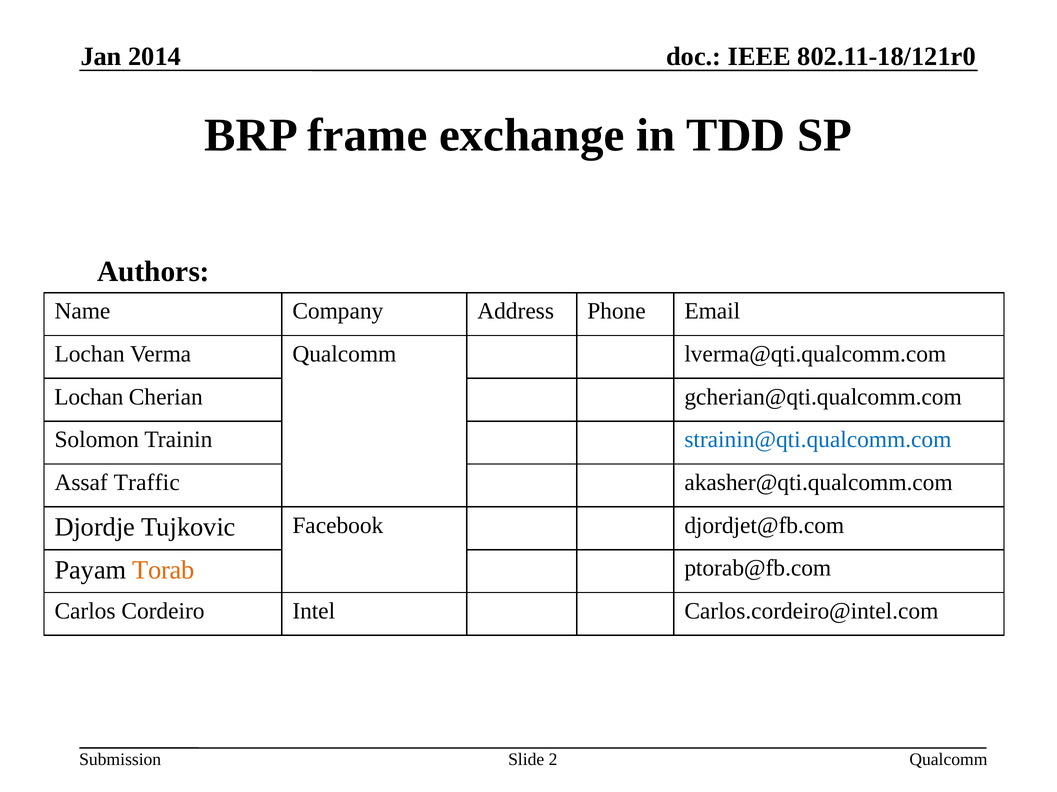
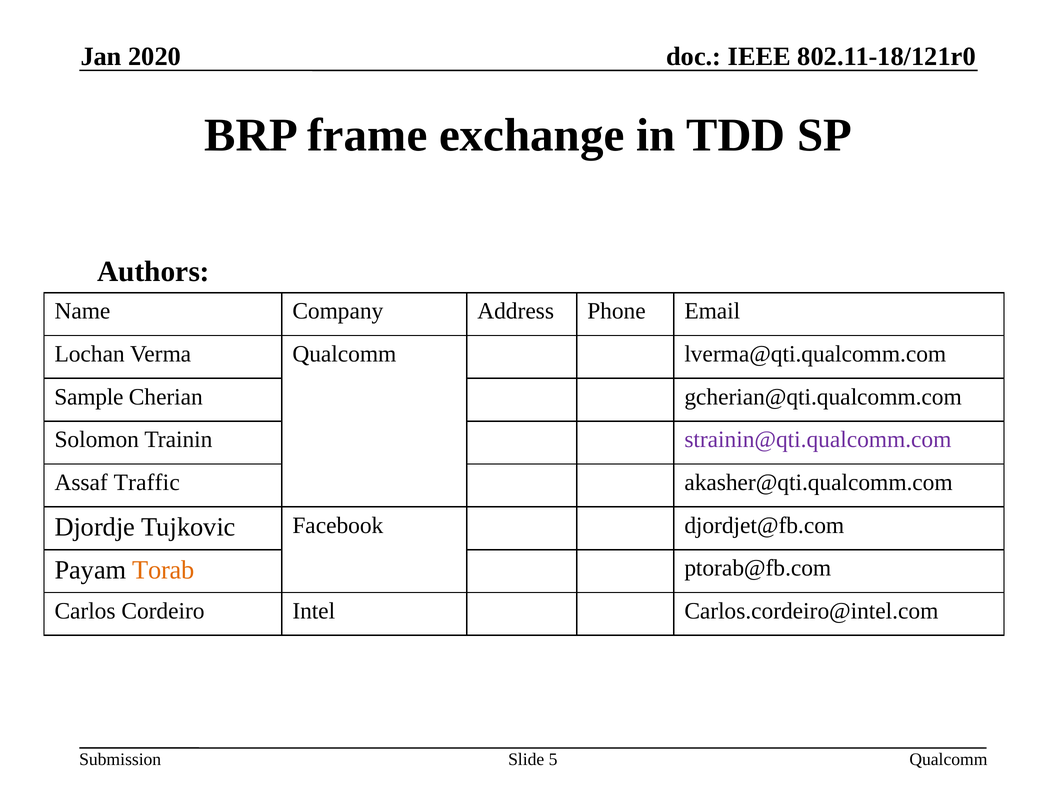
2014: 2014 -> 2020 (155, 56)
Lochan: Lochan -> Sample (89, 397)
strainin@qti.qualcomm.com colour: blue -> purple (818, 440)
2: 2 -> 5 (553, 760)
